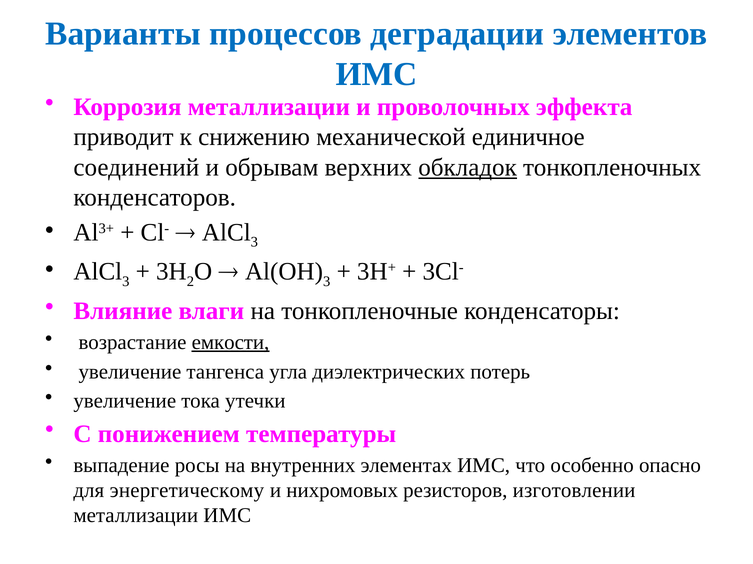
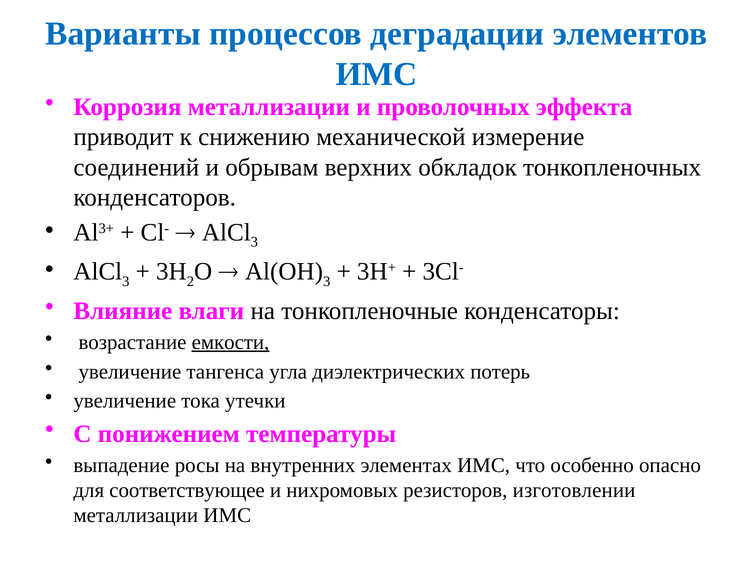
единичное: единичное -> измерение (528, 137)
обкладок underline: present -> none (468, 168)
энергетическому: энергетическому -> соответствующее (187, 491)
